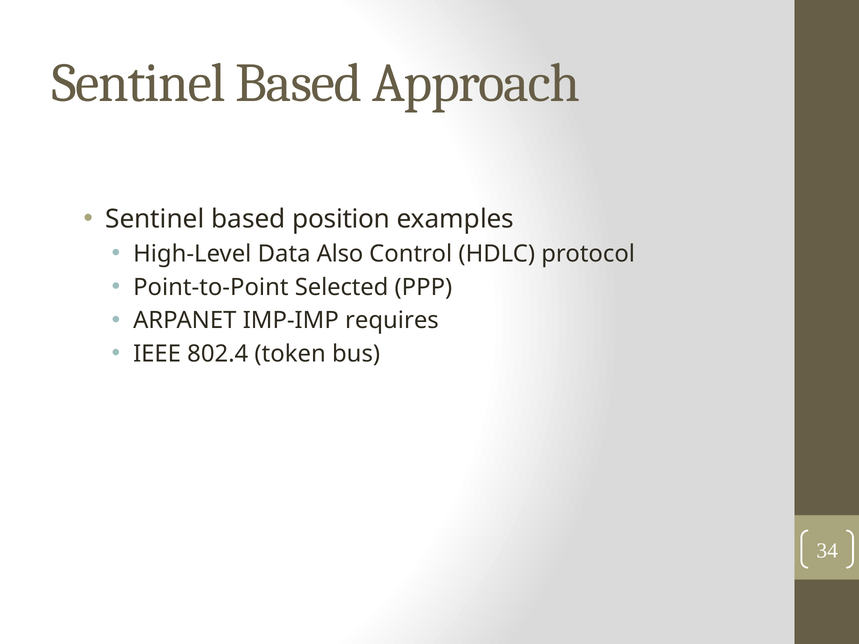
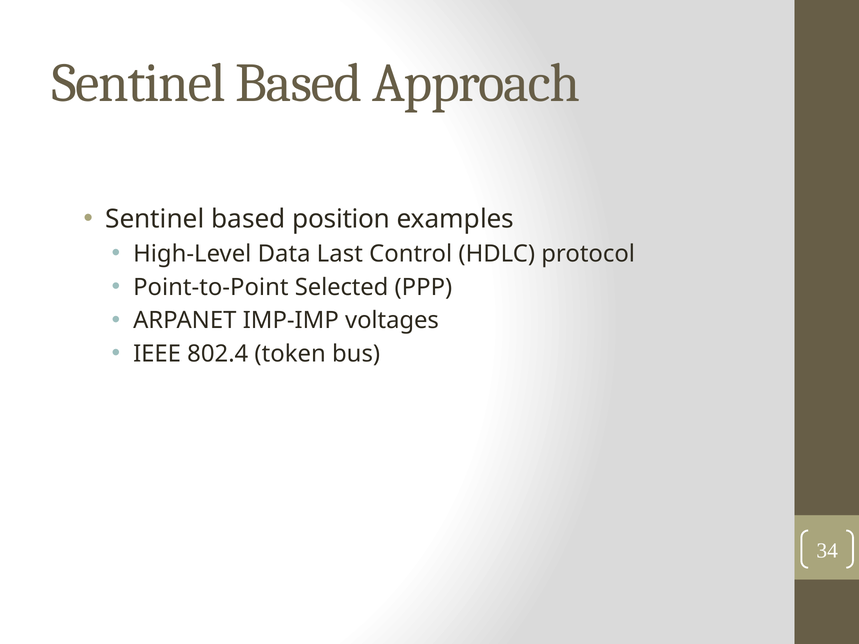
Also: Also -> Last (340, 254)
requires: requires -> voltages (392, 321)
